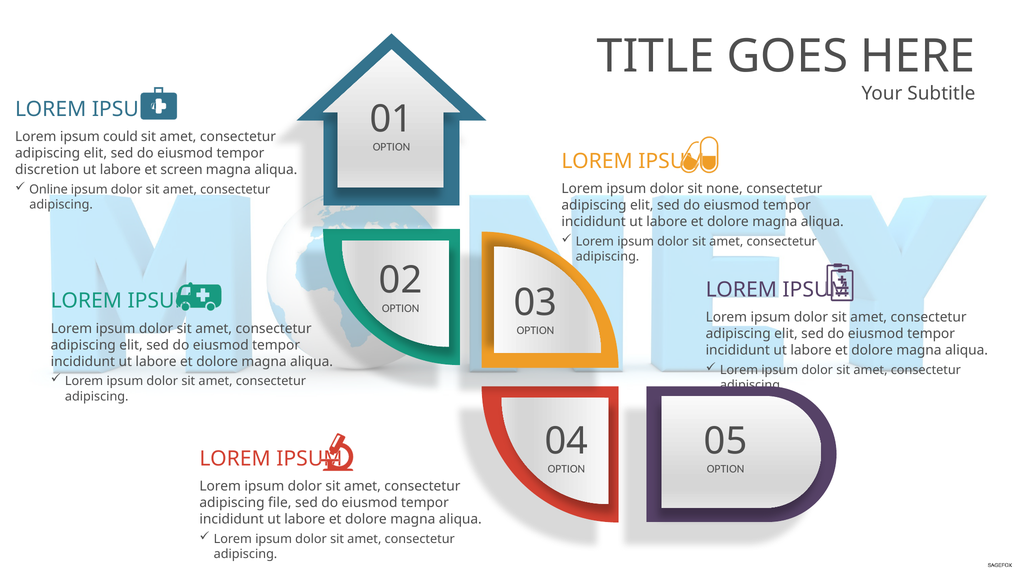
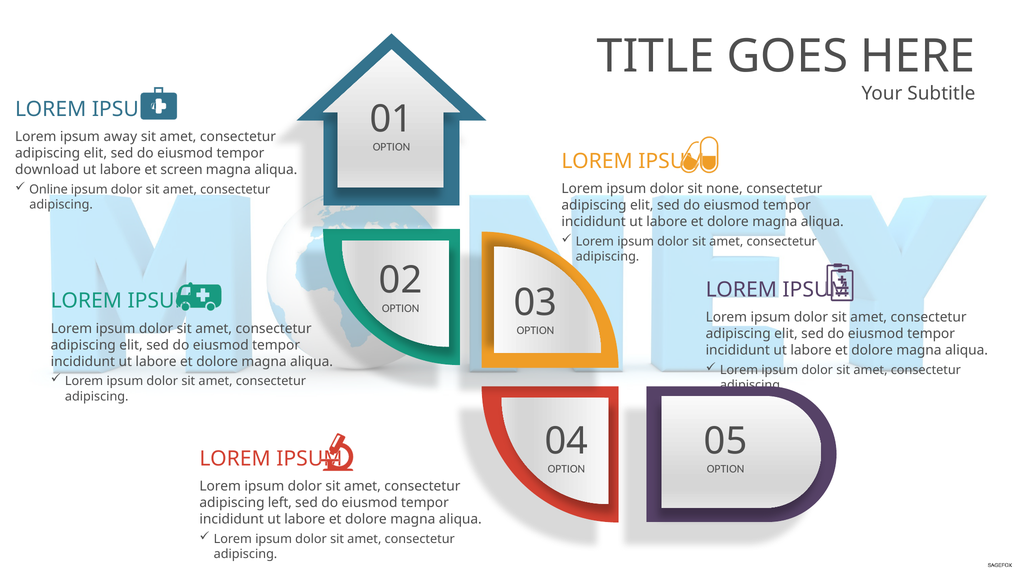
could: could -> away (120, 137)
discretion: discretion -> download (47, 170)
file: file -> left (280, 503)
